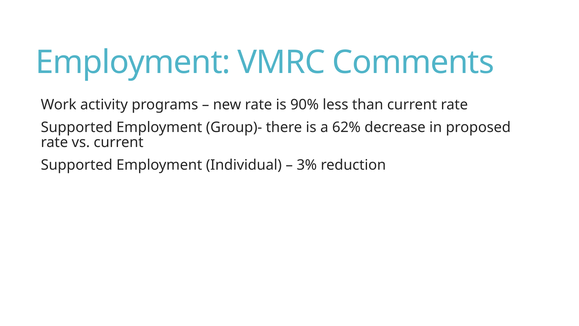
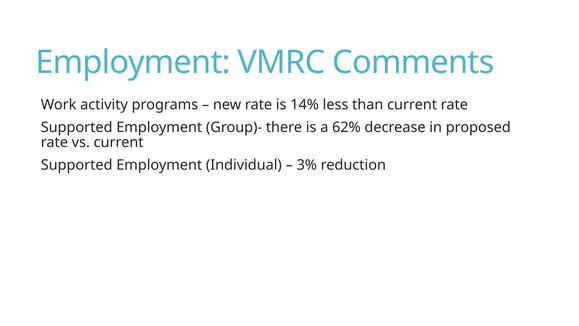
90%: 90% -> 14% (305, 105)
